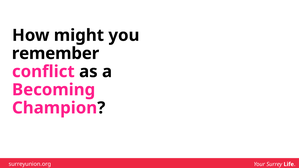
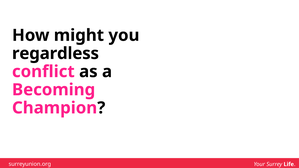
remember: remember -> regardless (55, 54)
